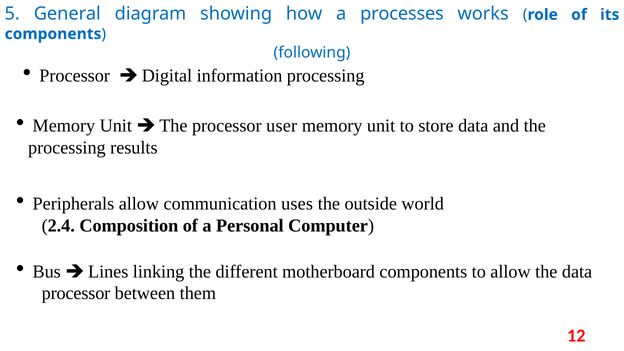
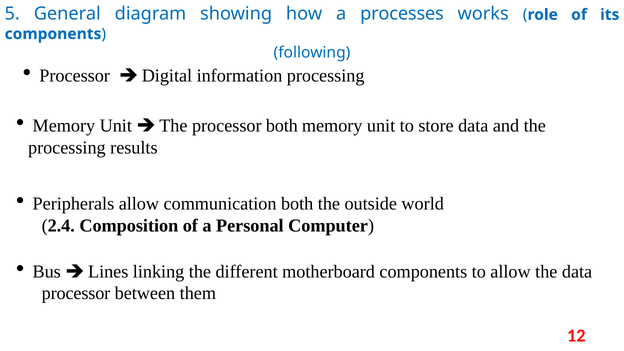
processor user: user -> both (282, 126)
communication uses: uses -> both (297, 204)
